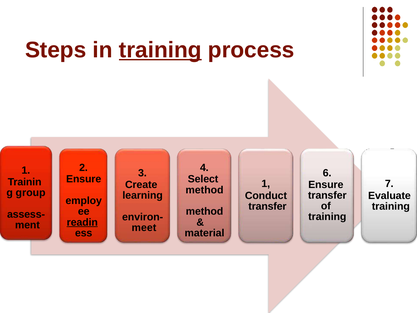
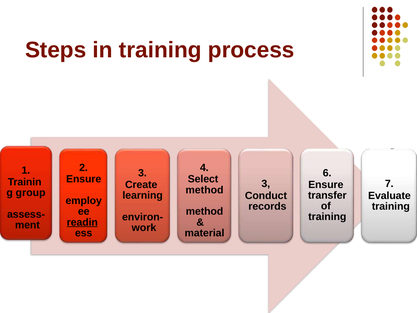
training underline: present -> none (160, 50)
1: 1 -> 3 (266, 184)
transfer: transfer -> records (267, 206)
meet: meet -> work (144, 227)
